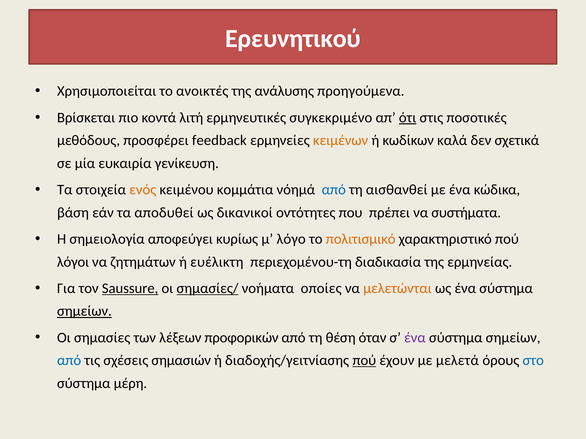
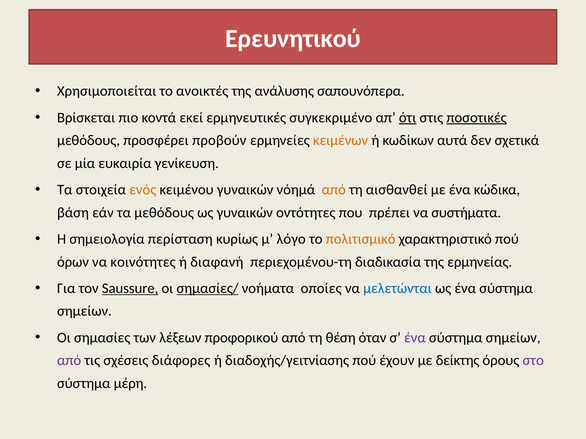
προηγούμενα: προηγούμενα -> σαπουνόπερα (361, 91)
λιτή: λιτή -> εκεί (191, 118)
ποσοτικές underline: none -> present (477, 118)
feedback: feedback -> προβούν (219, 141)
καλά: καλά -> αυτά (452, 141)
κειμένου κομμάτια: κομμάτια -> γυναικών (245, 190)
από colour: blue -> orange (334, 190)
τα αποδυθεί: αποδυθεί -> μεθόδους (164, 213)
ως δικανικοί: δικανικοί -> γυναικών (245, 213)
αποφεύγει: αποφεύγει -> περίσταση (180, 239)
λόγοι: λόγοι -> όρων (73, 262)
ζητημάτων: ζητημάτων -> κοινότητες (143, 262)
ευέλικτη: ευέλικτη -> διαφανή (217, 262)
μελετώνται colour: orange -> blue (397, 289)
σημείων underline: present -> none (84, 311)
προφορικών: προφορικών -> προφορικού (241, 338)
από colour: blue -> purple (69, 361)
σημασιών: σημασιών -> διάφορες (181, 361)
πού underline: present -> none (364, 361)
μελετά: μελετά -> δείκτης (458, 361)
στο colour: blue -> purple (533, 361)
